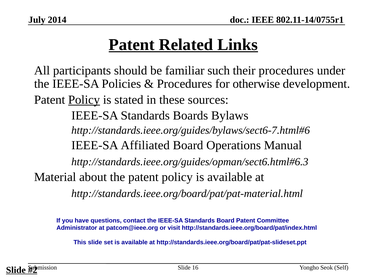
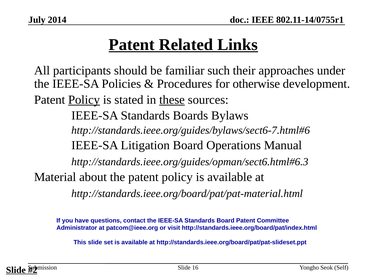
their procedures: procedures -> approaches (286, 71)
these underline: none -> present (172, 100)
Affiliated: Affiliated -> Litigation (145, 146)
